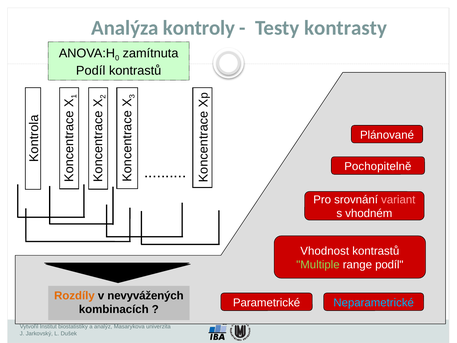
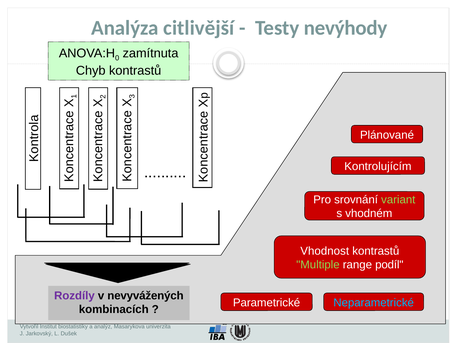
kontroly: kontroly -> citlivější (199, 28)
kontrasty: kontrasty -> nevýhody (346, 28)
Podíl: Podíl -> Chyb (91, 70)
Pochopitelně: Pochopitelně -> Kontrolujícím (378, 166)
variant colour: pink -> light green (398, 200)
Rozdíly colour: orange -> purple (74, 296)
